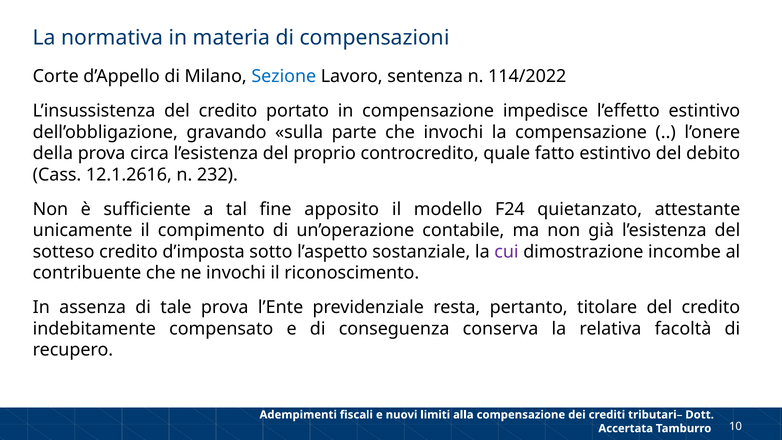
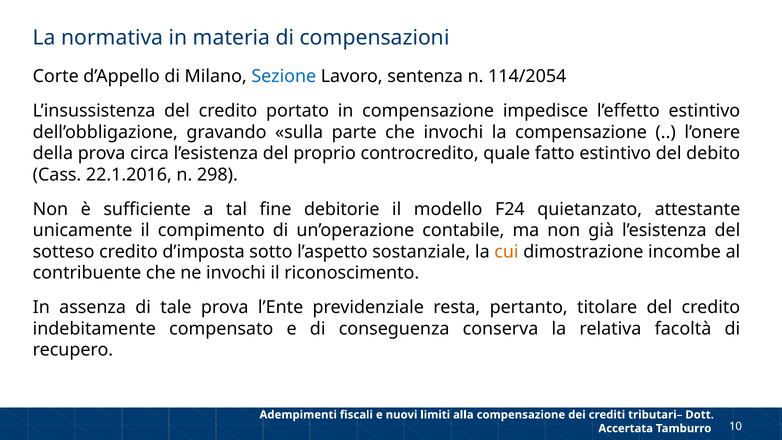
114/2022: 114/2022 -> 114/2054 (527, 76)
12.1.2616: 12.1.2616 -> 22.1.2016 (129, 175)
232: 232 -> 298 (217, 175)
apposito: apposito -> debitorie (342, 209)
cui colour: purple -> orange (506, 252)
